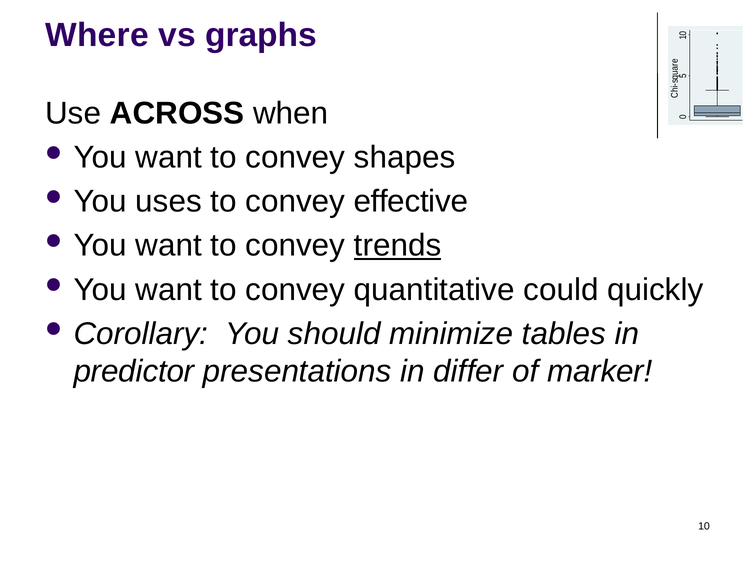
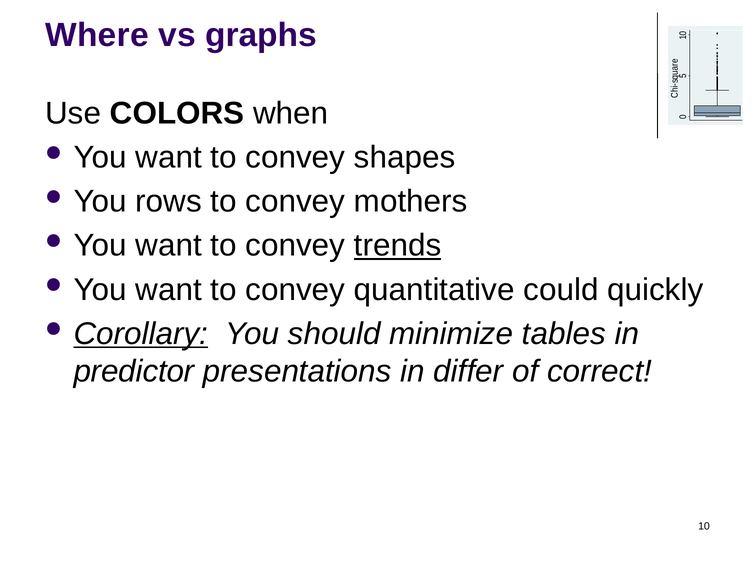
ACROSS: ACROSS -> COLORS (177, 114)
uses: uses -> rows (169, 202)
effective: effective -> mothers (411, 202)
Corollary underline: none -> present (141, 334)
marker: marker -> correct (600, 372)
